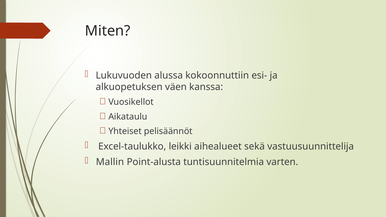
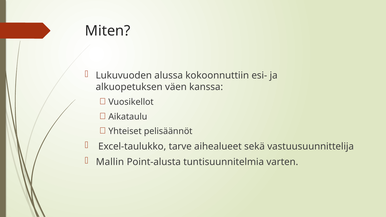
leikki: leikki -> tarve (180, 147)
